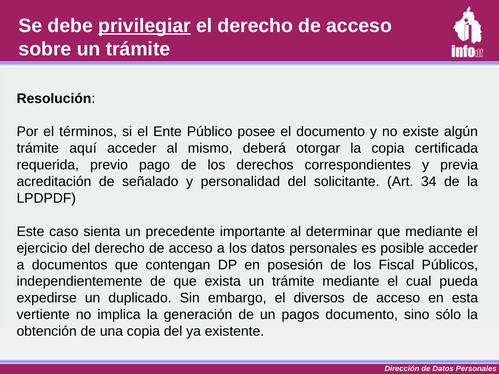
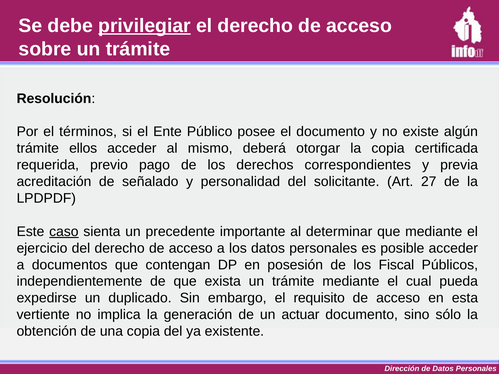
aquí: aquí -> ellos (83, 148)
34: 34 -> 27 (429, 182)
caso underline: none -> present (64, 232)
diversos: diversos -> requisito (319, 298)
pagos: pagos -> actuar (300, 315)
